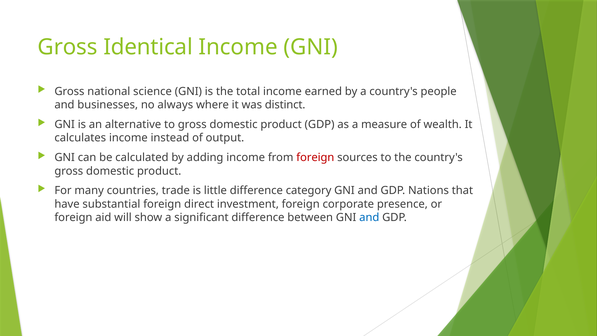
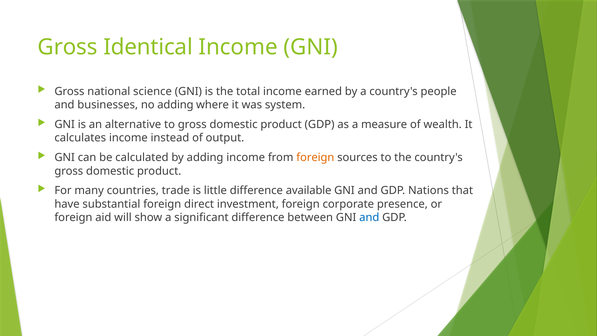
no always: always -> adding (175, 105)
distinct: distinct -> system (285, 105)
foreign colour: red -> orange (315, 157)
category: category -> available (309, 191)
